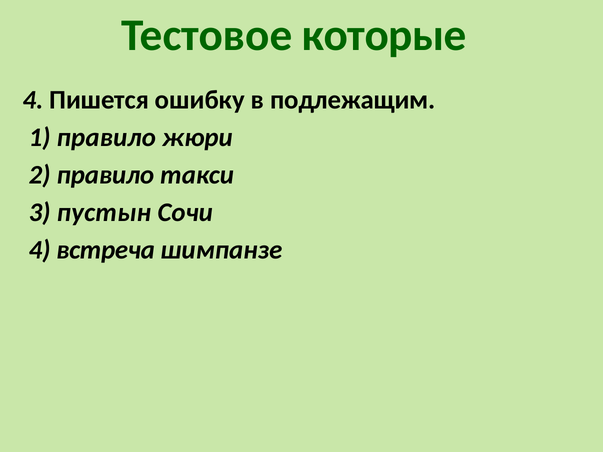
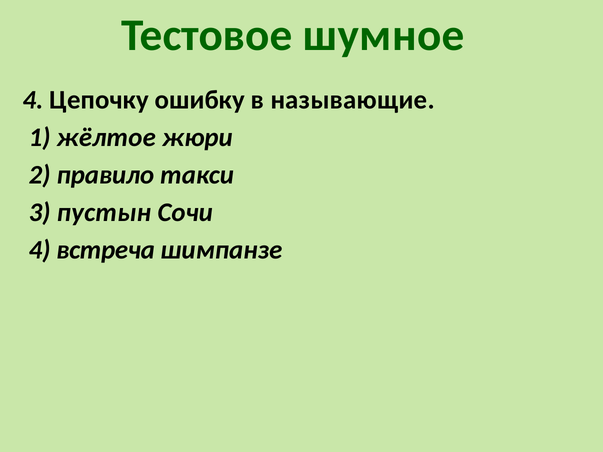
которые: которые -> шумное (384, 35)
Пишется: Пишется -> Цепочку (99, 100)
подлежащим: подлежащим -> называющие (353, 100)
1 правило: правило -> жёлтое (106, 137)
